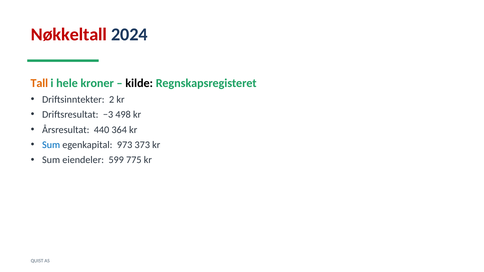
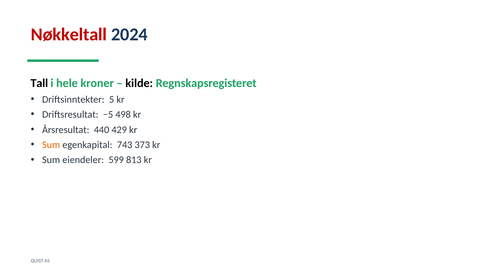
Tall colour: orange -> black (39, 83)
2: 2 -> 5 (112, 100)
−3: −3 -> −5 (108, 115)
364: 364 -> 429 (119, 130)
Sum colour: blue -> orange (51, 145)
973: 973 -> 743 (125, 145)
775: 775 -> 813 (134, 160)
